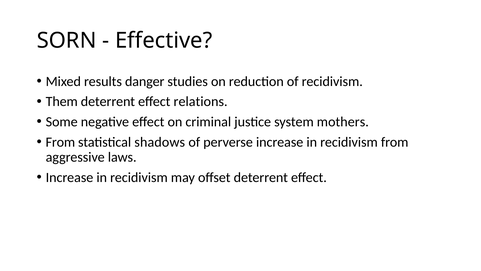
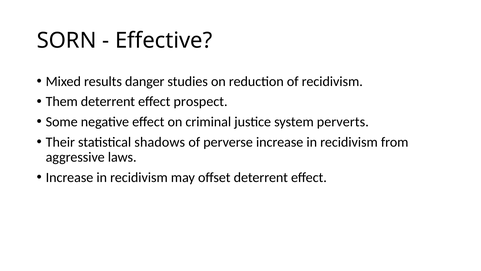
relations: relations -> prospect (201, 101)
mothers: mothers -> perverts (343, 122)
From: From -> Their (60, 142)
